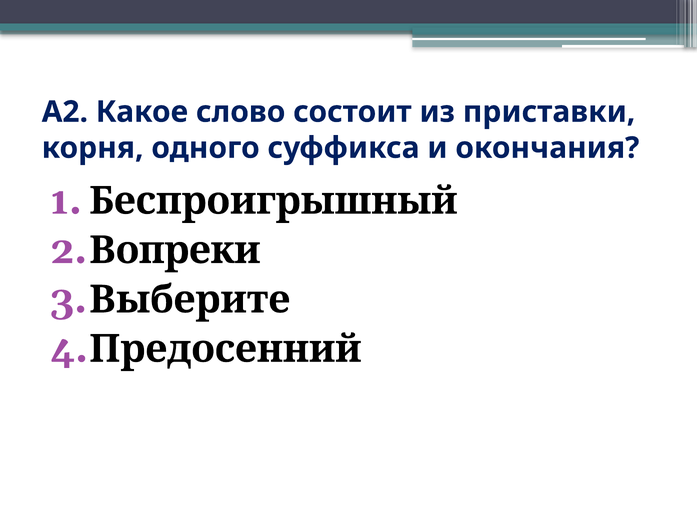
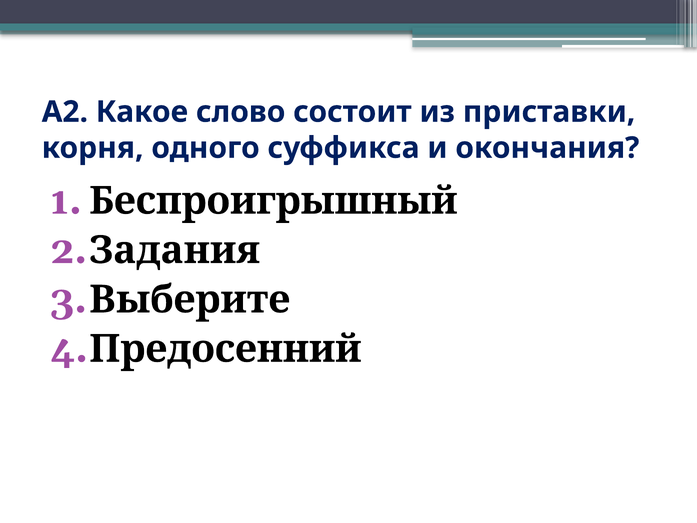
Вопреки: Вопреки -> Задания (175, 250)
